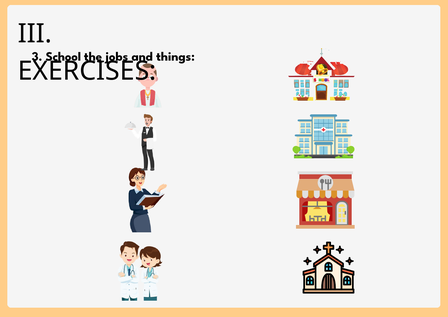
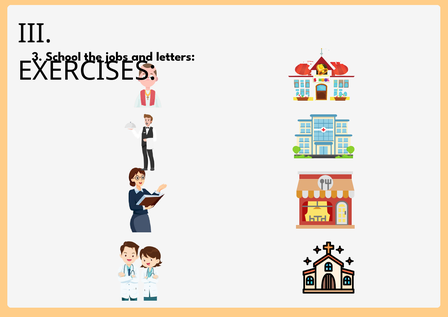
things: things -> letters (176, 56)
